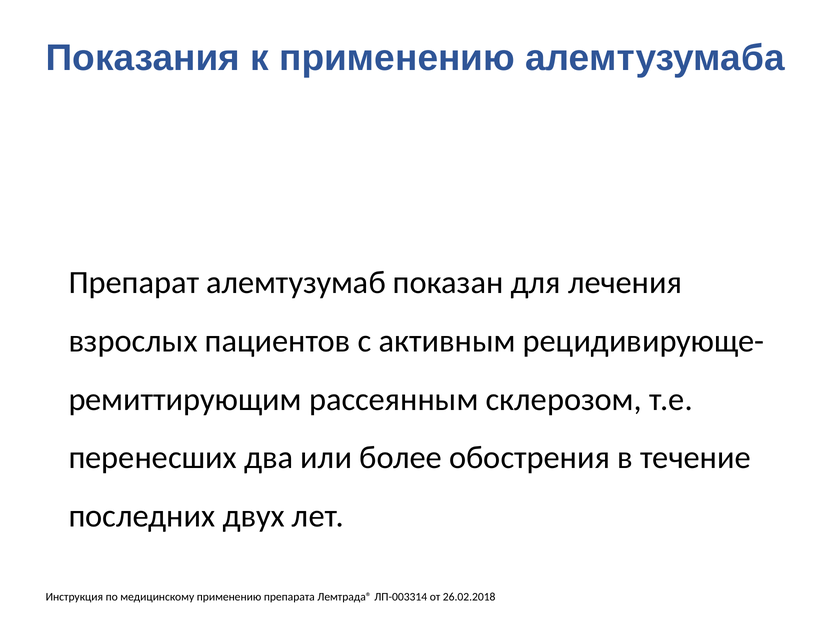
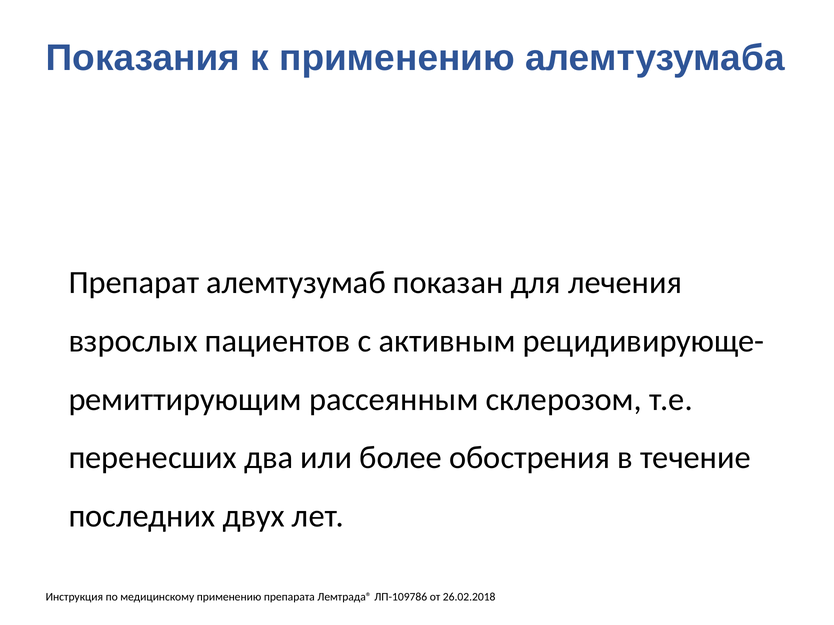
ЛП-003314: ЛП-003314 -> ЛП-109786 (401, 598)
